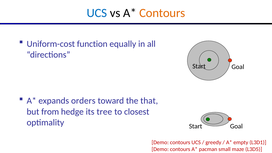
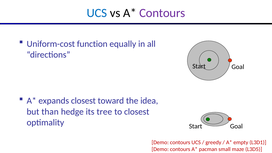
Contours colour: orange -> purple (162, 13)
expands orders: orders -> closest (83, 101)
that: that -> idea (149, 101)
from: from -> than (50, 112)
